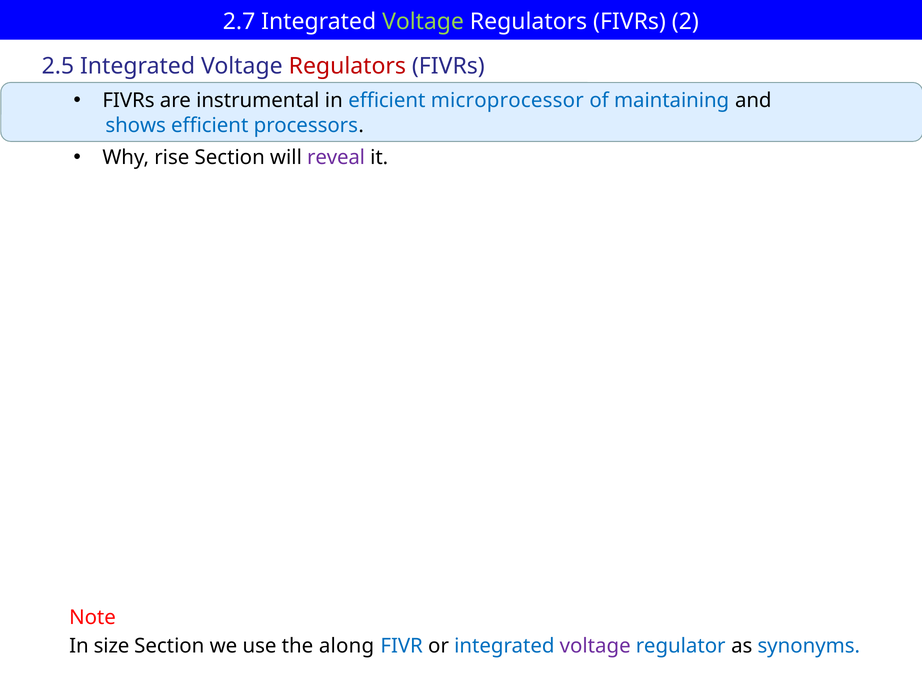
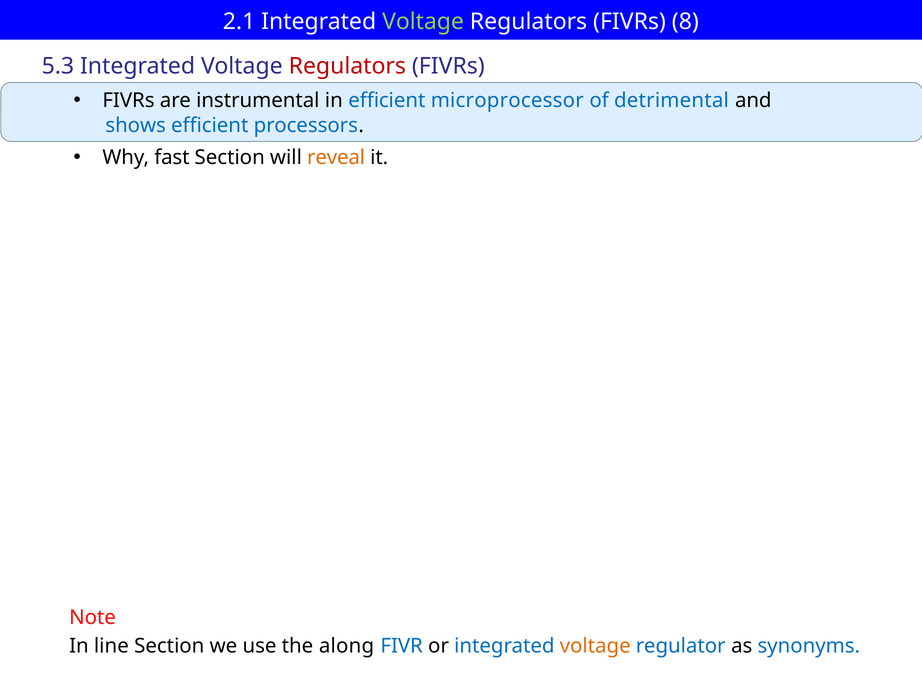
2.7: 2.7 -> 2.1 (239, 21)
2: 2 -> 8 (685, 21)
2.5: 2.5 -> 5.3 (58, 66)
maintaining: maintaining -> detrimental (671, 101)
rise: rise -> fast (172, 158)
reveal colour: purple -> orange (336, 158)
size: size -> line (111, 647)
voltage colour: purple -> orange (595, 647)
